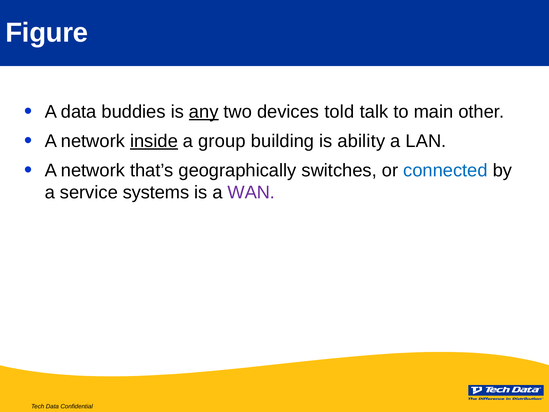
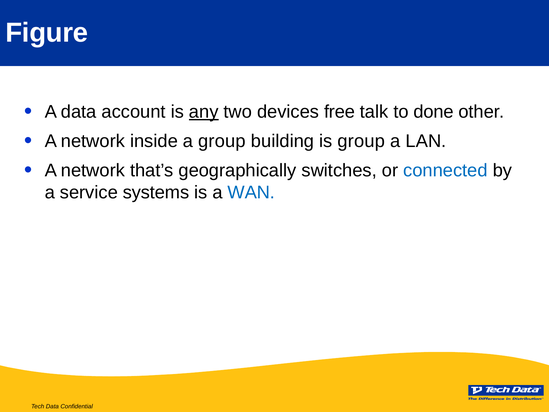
buddies: buddies -> account (134, 112)
told: told -> free (340, 112)
main: main -> done (434, 112)
inside underline: present -> none (154, 141)
is ability: ability -> group (361, 141)
WAN colour: purple -> blue (251, 192)
